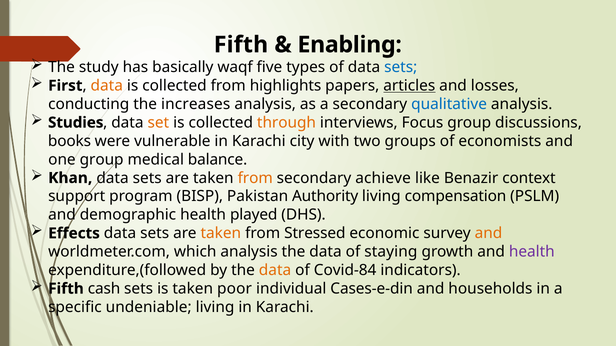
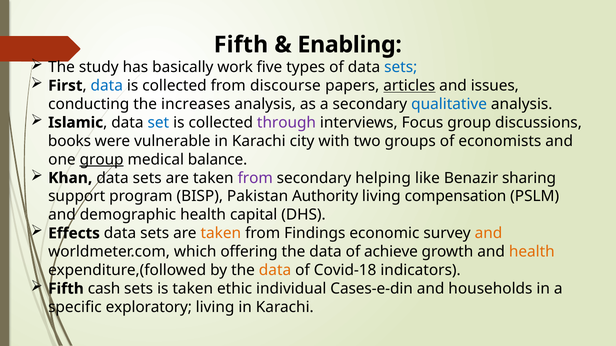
waqf: waqf -> work (235, 67)
data colour: orange -> blue (107, 86)
highlights: highlights -> discourse (285, 86)
losses: losses -> issues (495, 86)
Studies: Studies -> Islamic (76, 123)
set colour: orange -> blue (158, 123)
through colour: orange -> purple (286, 123)
group underline: none -> present (102, 160)
from colour: orange -> purple (255, 178)
achieve: achieve -> helping (383, 178)
context: context -> sharing (529, 178)
played: played -> capital (254, 215)
Stressed: Stressed -> Findings (315, 234)
which analysis: analysis -> offering (249, 252)
staying: staying -> achieve (391, 252)
health colour: purple -> orange (532, 252)
Covid-84: Covid-84 -> Covid-18 (345, 271)
poor: poor -> ethic (235, 289)
undeniable: undeniable -> exploratory (149, 308)
